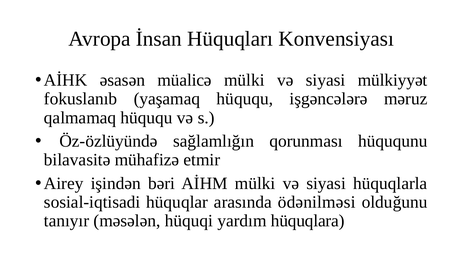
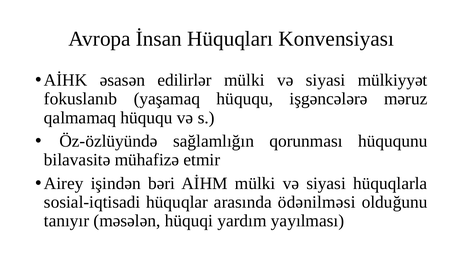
müalicə: müalicə -> edilirlər (185, 80)
hüquqlara: hüquqlara -> yayılması (308, 221)
